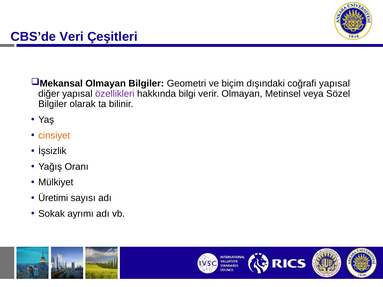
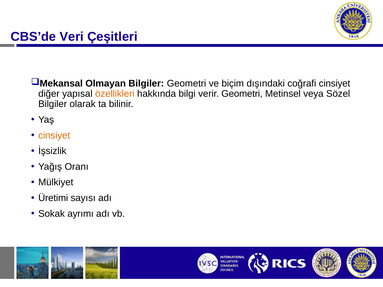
coğrafi yapısal: yapısal -> cinsiyet (335, 83)
özellikleri colour: purple -> orange (115, 94)
verir Olmayan: Olmayan -> Geometri (242, 94)
